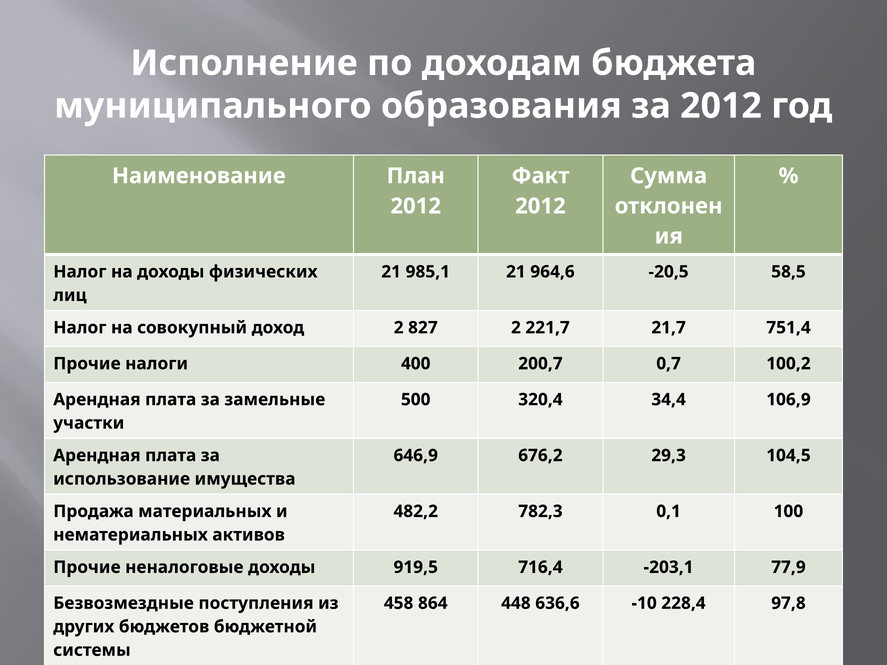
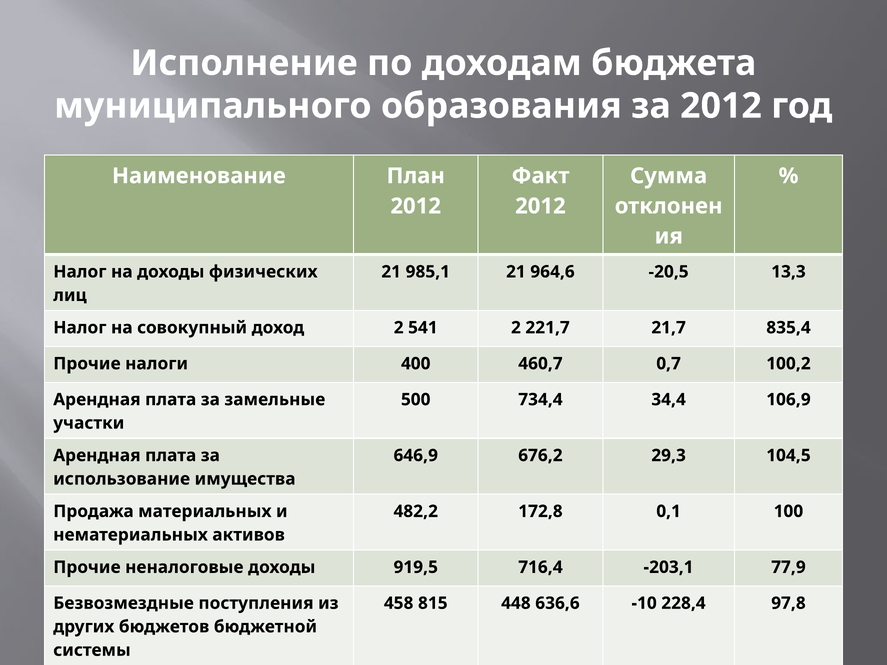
58,5: 58,5 -> 13,3 (788, 272)
827: 827 -> 541 (423, 328)
751,4: 751,4 -> 835,4 (788, 328)
200,7: 200,7 -> 460,7 (540, 364)
320,4: 320,4 -> 734,4 (540, 400)
782,3: 782,3 -> 172,8 (540, 512)
864: 864 -> 815 (433, 603)
